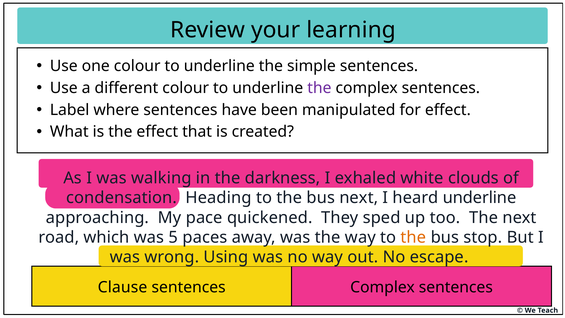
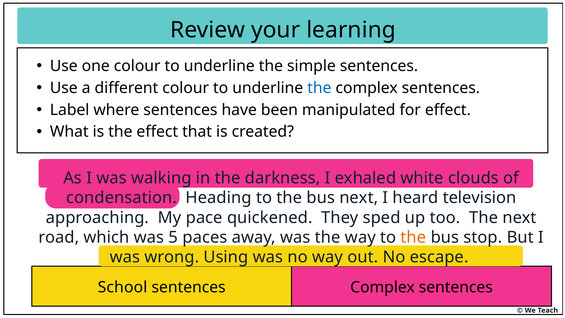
the colour: purple -> blue (319, 88)
heard underline: underline -> television (479, 198)
Clause: Clause -> School (123, 287)
